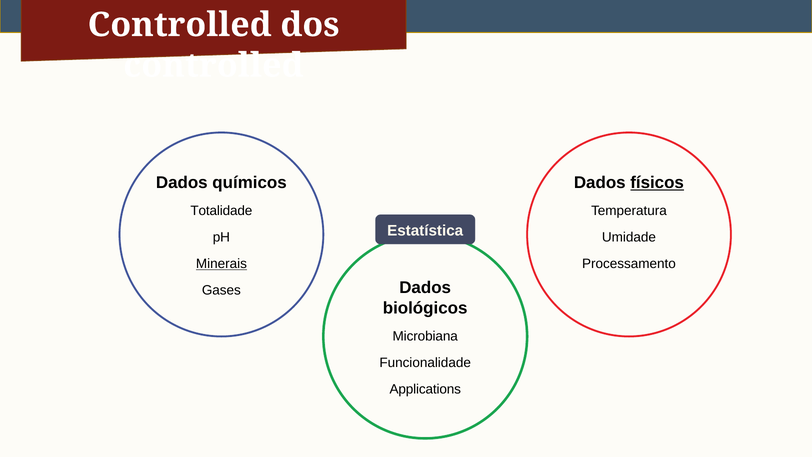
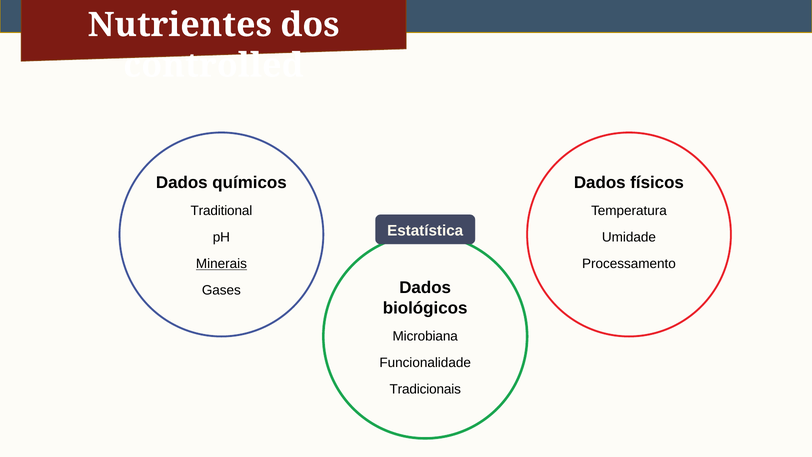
Controlled: Controlled -> Nutrientes (180, 25)
físicos underline: present -> none (657, 183)
Totalidade: Totalidade -> Traditional (221, 211)
Applications: Applications -> Tradicionais (425, 389)
